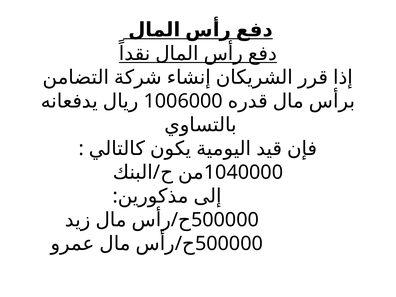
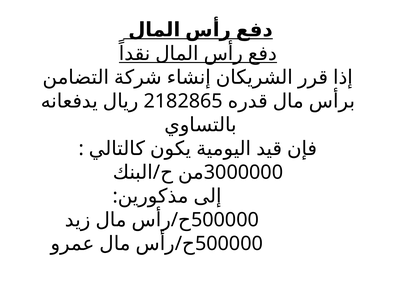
1006000: 1006000 -> 2182865 (183, 101)
1040000: 1040000 -> 3000000 (244, 172)
